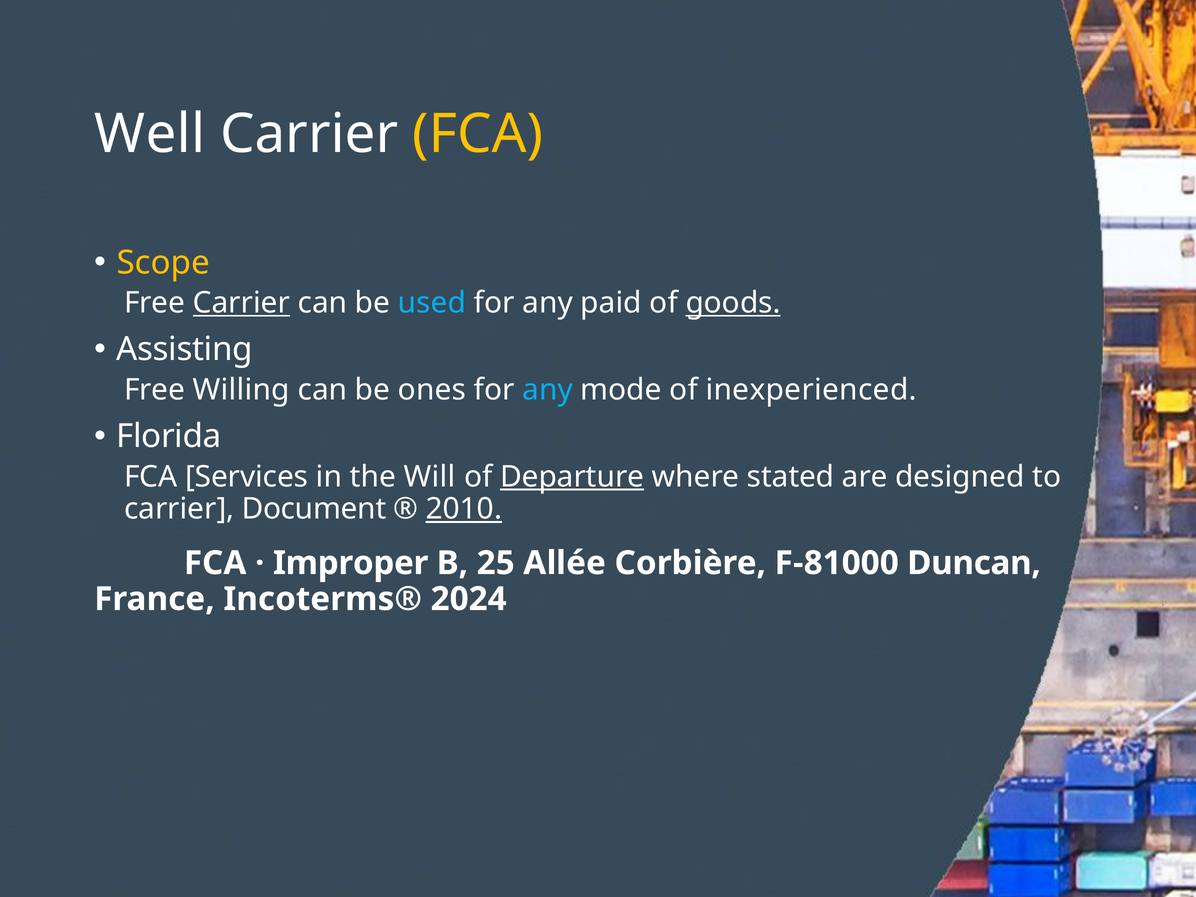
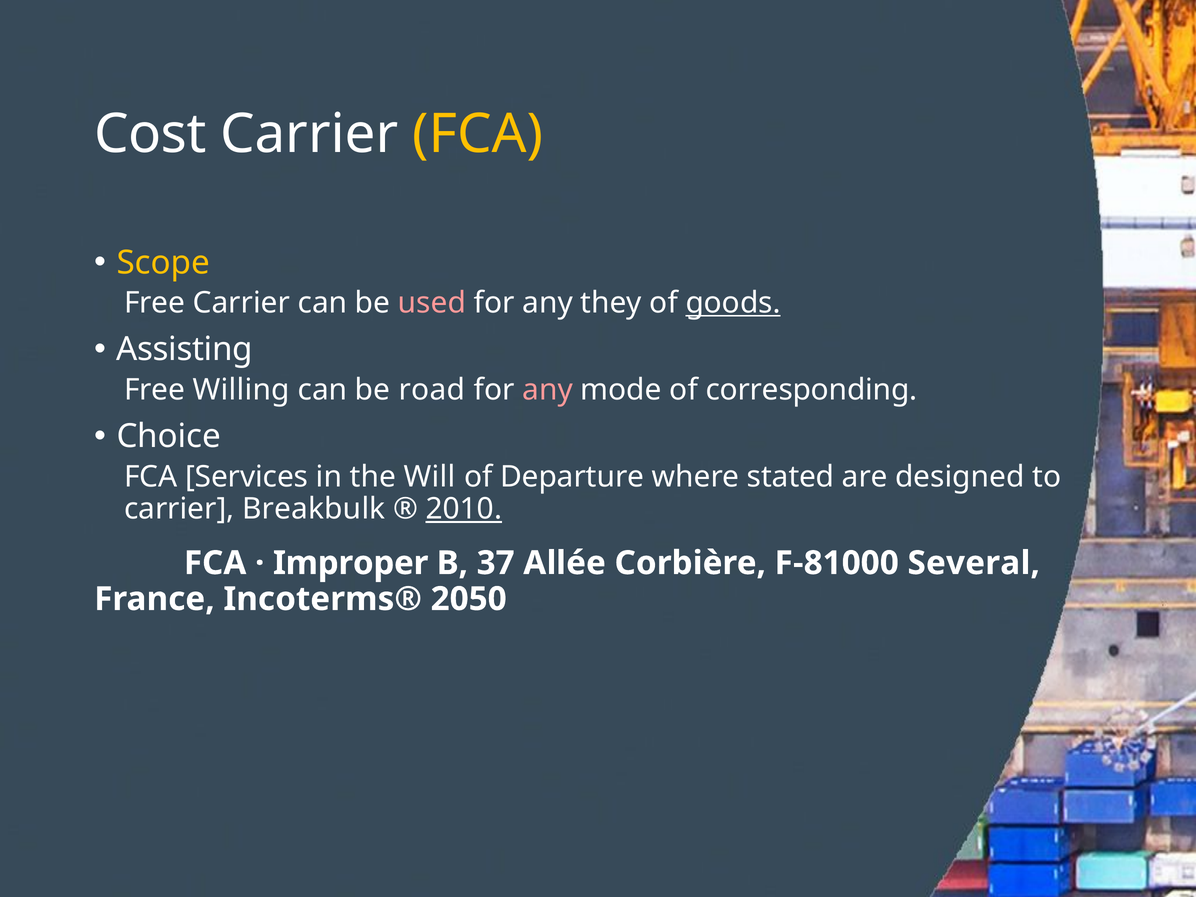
Well: Well -> Cost (150, 134)
Carrier underline: present -> none (241, 303)
used colour: light blue -> pink (432, 303)
paid: paid -> they (611, 303)
ones: ones -> road (432, 390)
any colour: light blue -> pink (548, 390)
inexperienced: inexperienced -> corresponding (811, 390)
Florida: Florida -> Choice (169, 436)
Departure underline: present -> none (572, 477)
Document: Document -> Breakbulk (314, 509)
25: 25 -> 37 (496, 563)
Duncan: Duncan -> Several (974, 563)
2024: 2024 -> 2050 (469, 599)
